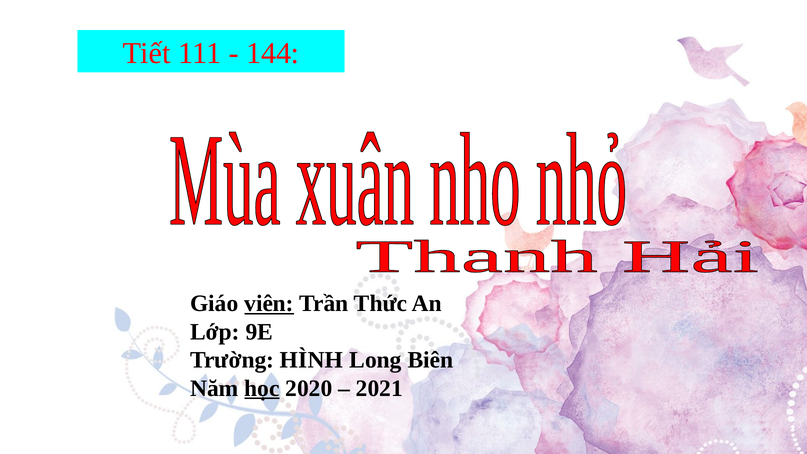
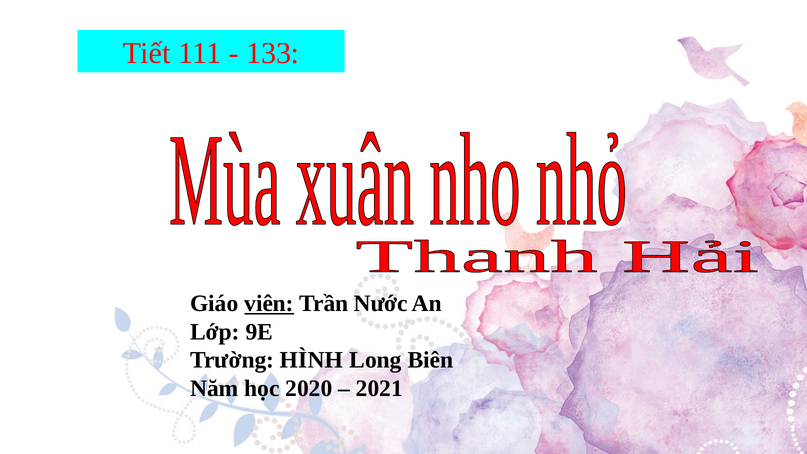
144: 144 -> 133 (273, 53)
Thức: Thức -> Nước (381, 303)
học underline: present -> none (262, 388)
